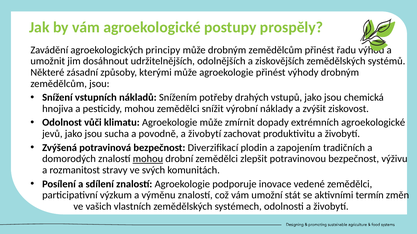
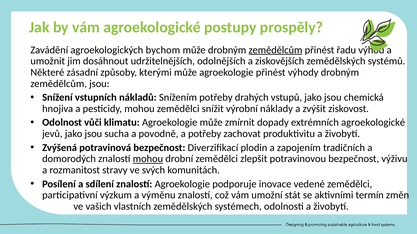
principy: principy -> bychom (163, 50)
zemědělcům underline: none -> present (275, 50)
povodně a živobytí: živobytí -> potřeby (205, 134)
